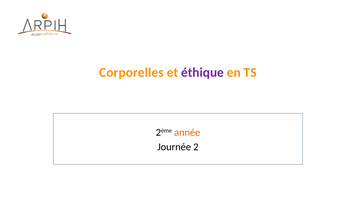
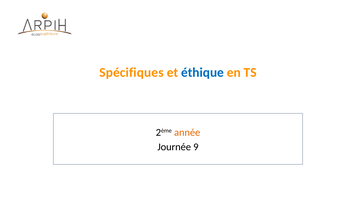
Corporelles: Corporelles -> Spécifiques (131, 72)
éthique colour: purple -> blue (203, 72)
2: 2 -> 9 (196, 147)
